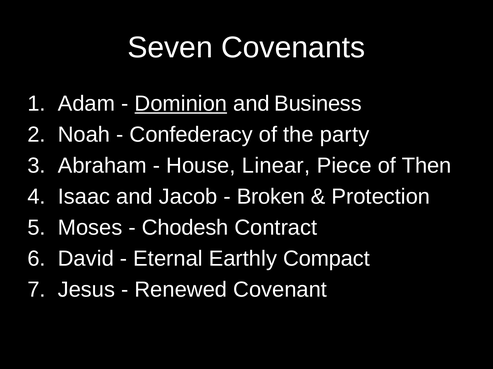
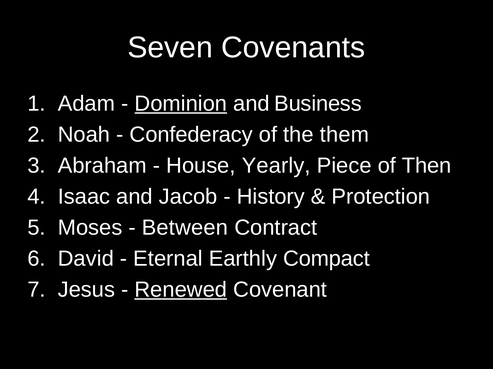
party: party -> them (345, 135)
Linear: Linear -> Yearly (276, 166)
Broken: Broken -> History (271, 197)
Chodesh: Chodesh -> Between (185, 228)
Renewed underline: none -> present (181, 290)
